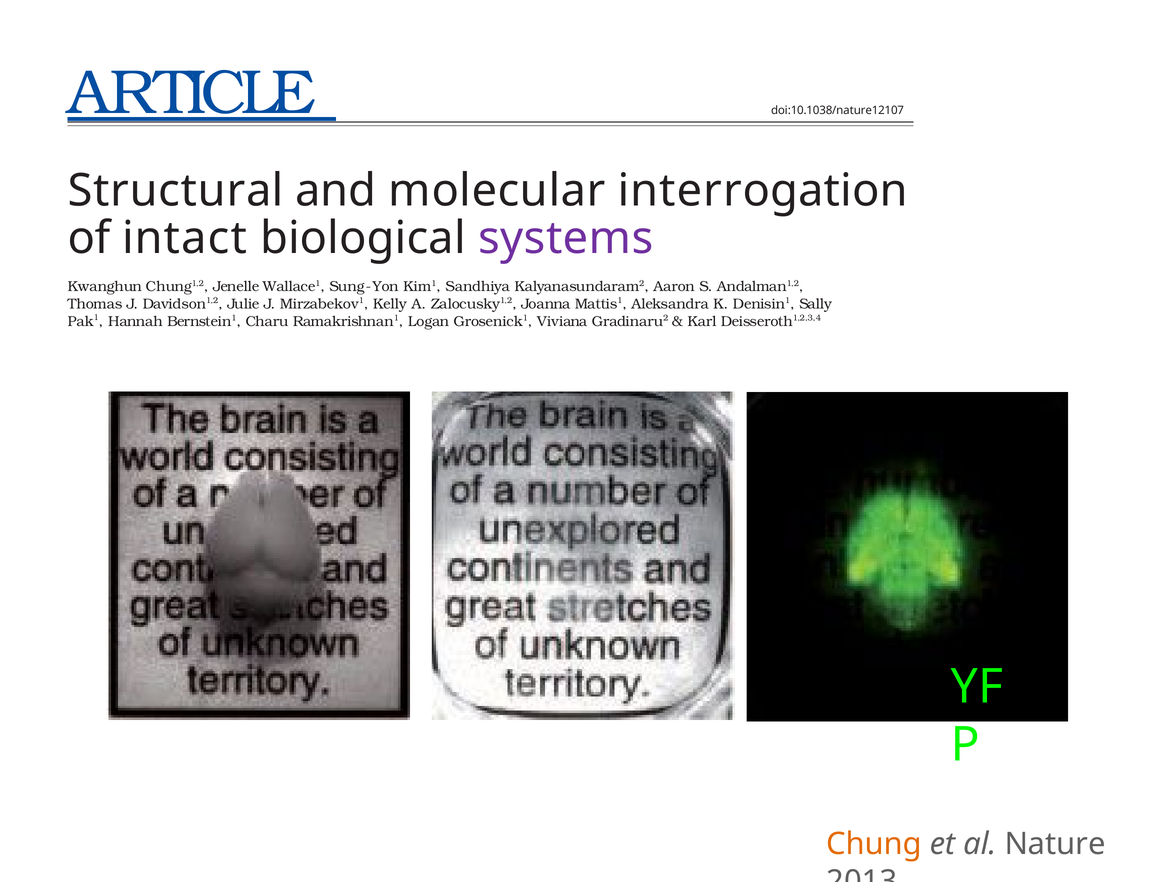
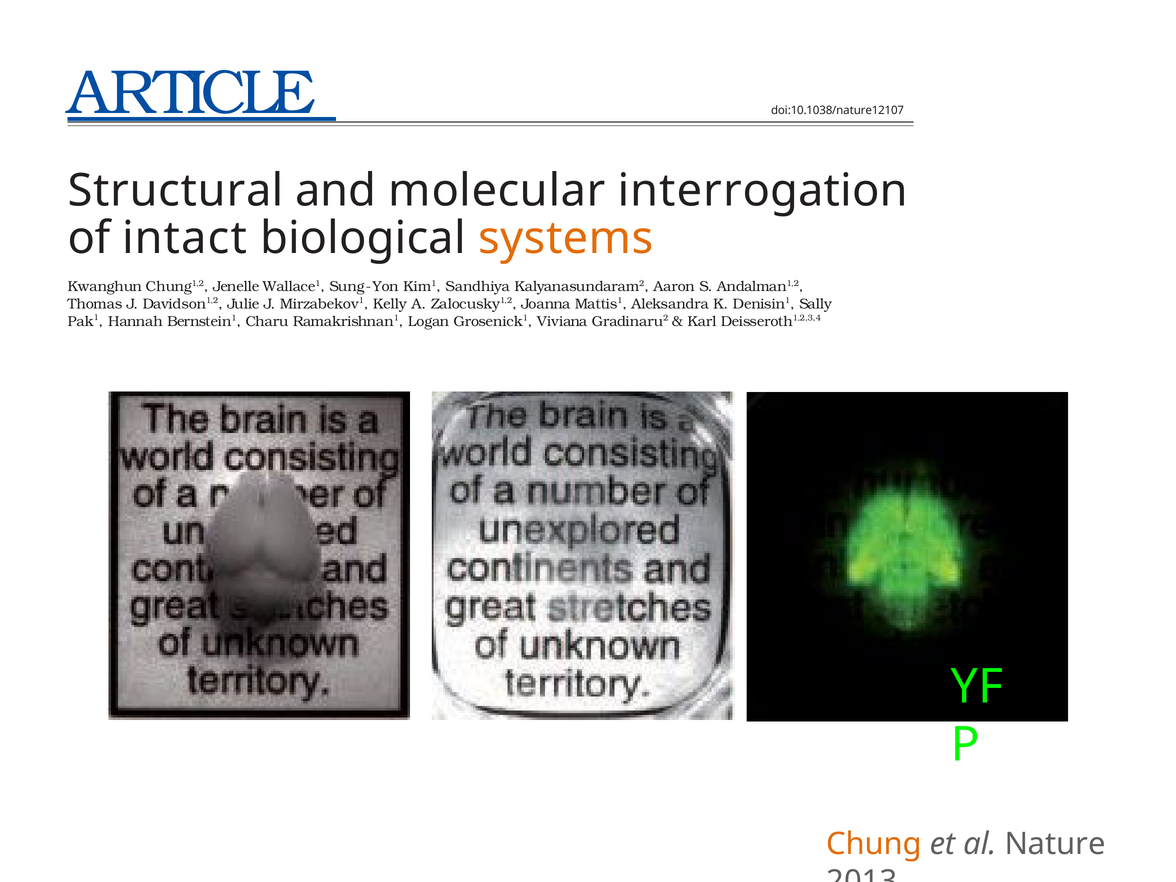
systems colour: purple -> orange (566, 238)
